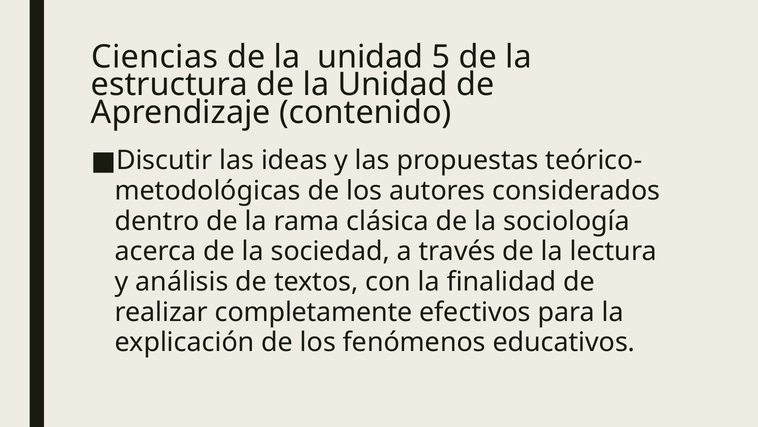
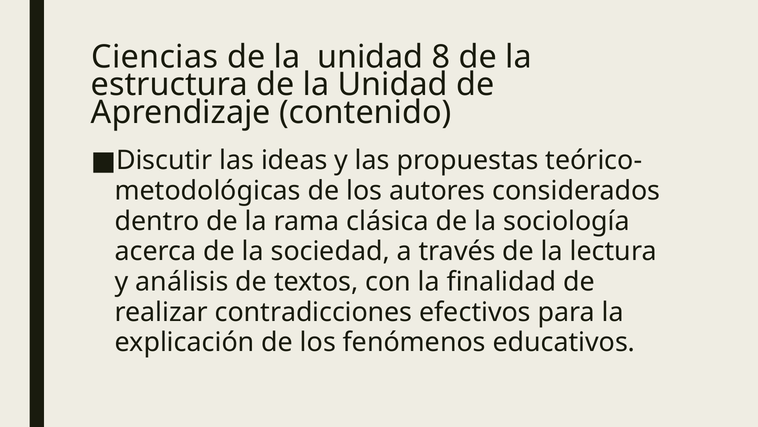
5: 5 -> 8 (441, 57)
completamente: completamente -> contradicciones (314, 312)
